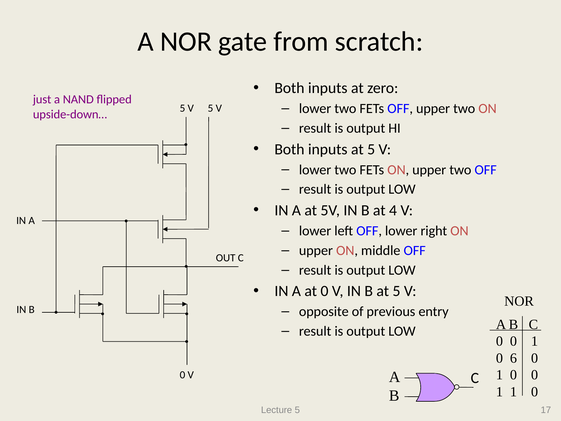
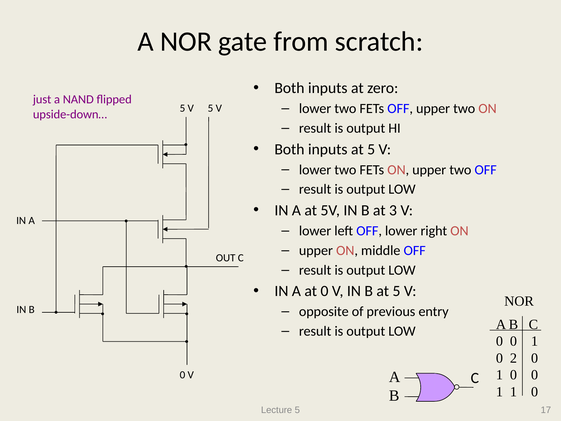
4: 4 -> 3 (393, 210)
6: 6 -> 2 (513, 358)
